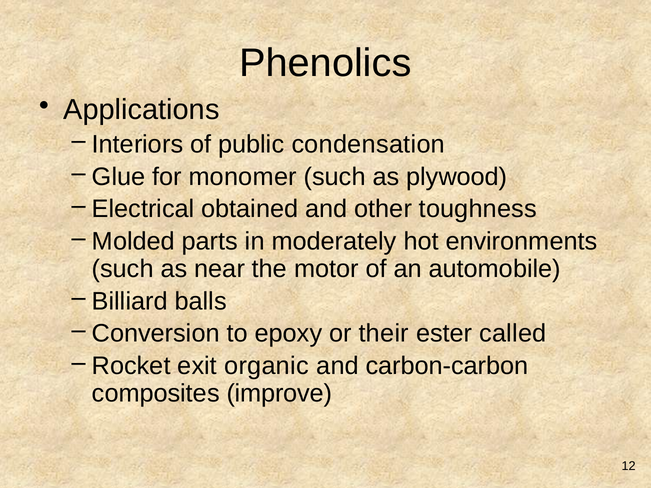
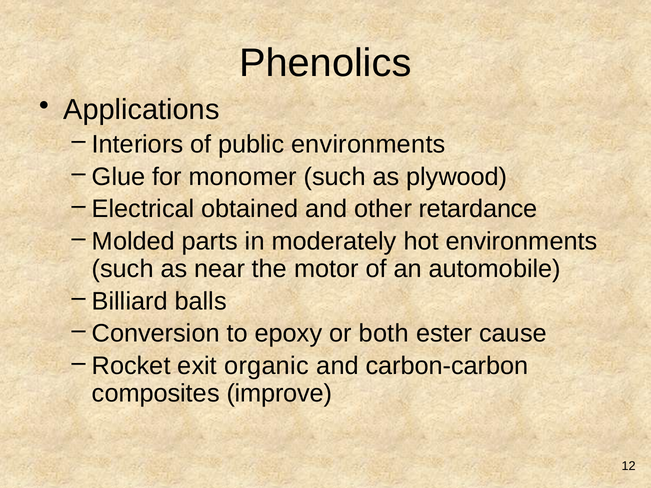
public condensation: condensation -> environments (368, 144)
toughness: toughness -> retardance (478, 209)
their: their -> both (384, 334)
called: called -> cause (513, 334)
